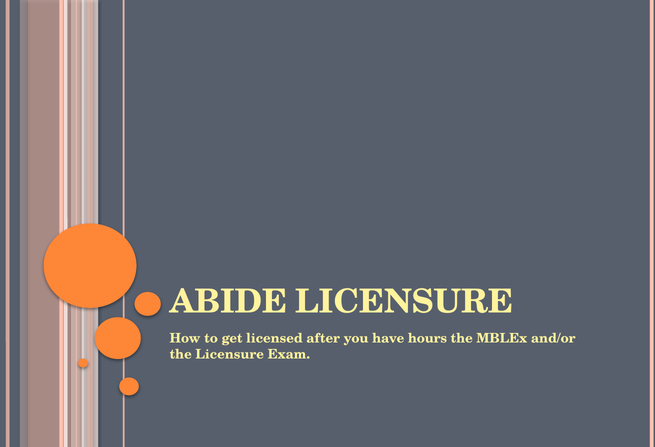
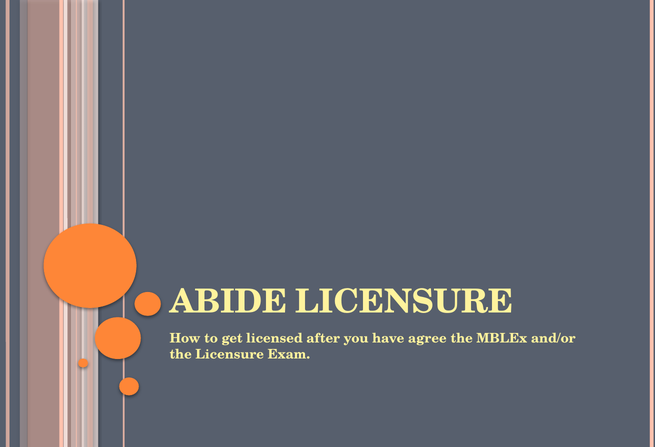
hours: hours -> agree (427, 338)
